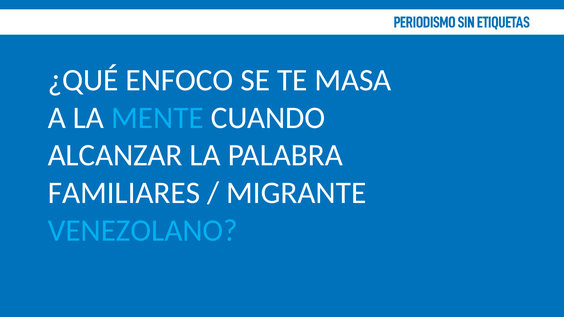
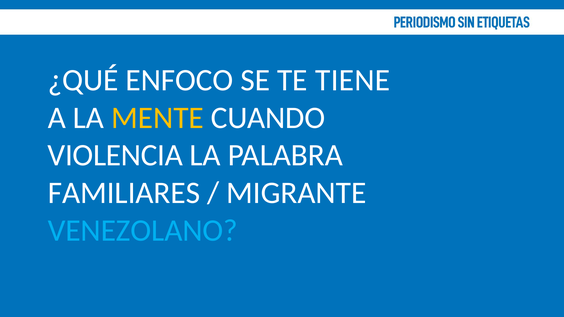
MASA: MASA -> TIENE (353, 80)
MENTE colour: light blue -> yellow (157, 118)
ALCANZAR: ALCANZAR -> VIOLENCIA (115, 155)
